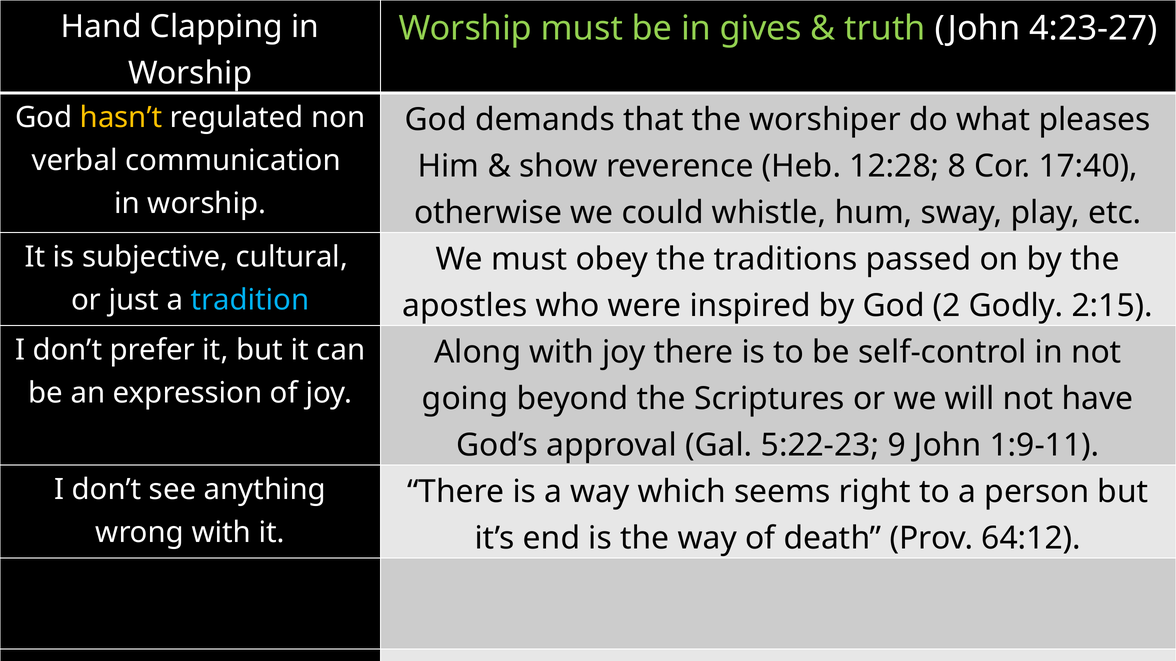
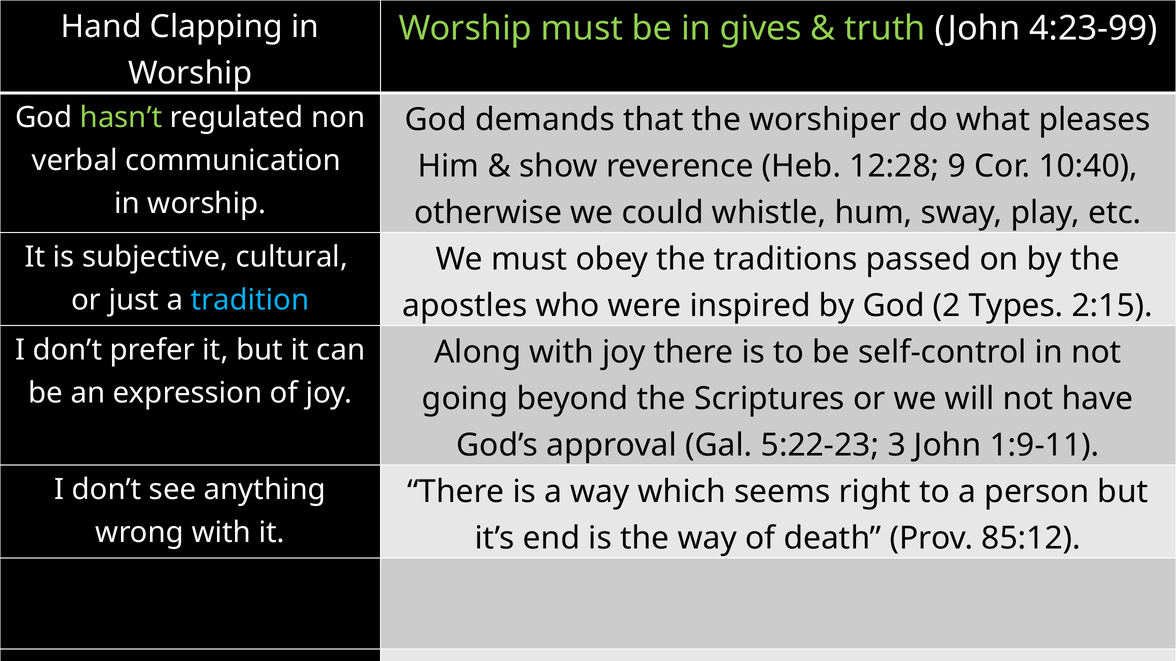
4:23-27: 4:23-27 -> 4:23-99 (1093, 29)
hasn’t colour: yellow -> light green (121, 118)
8: 8 -> 9 (957, 166)
17:40: 17:40 -> 10:40 (1088, 166)
Godly: Godly -> Types (1016, 306)
9: 9 -> 3 (897, 445)
64:12: 64:12 -> 85:12 (1031, 539)
